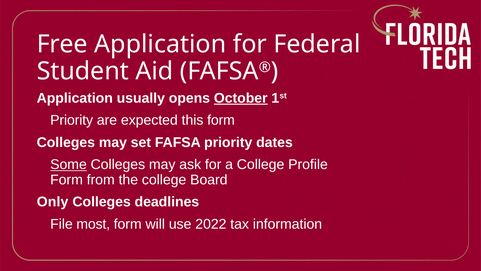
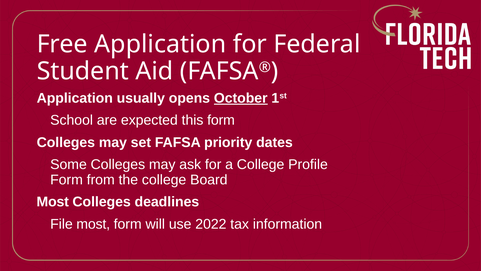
Priority: Priority -> School (72, 120)
Some underline: present -> none (69, 164)
Only: Only -> Most (53, 202)
